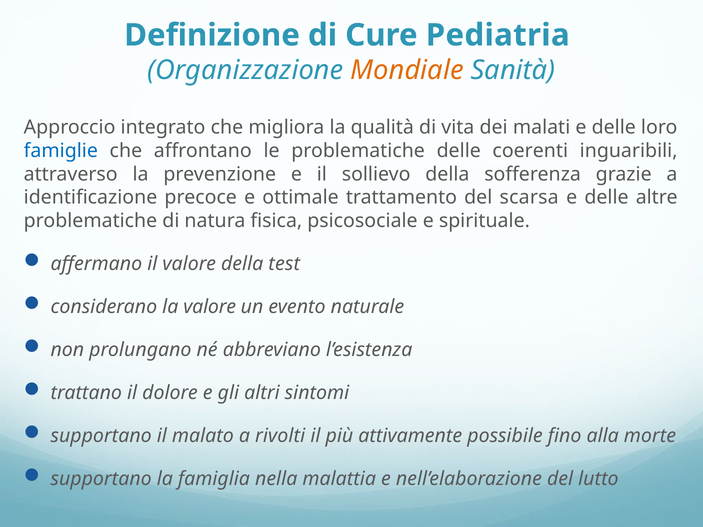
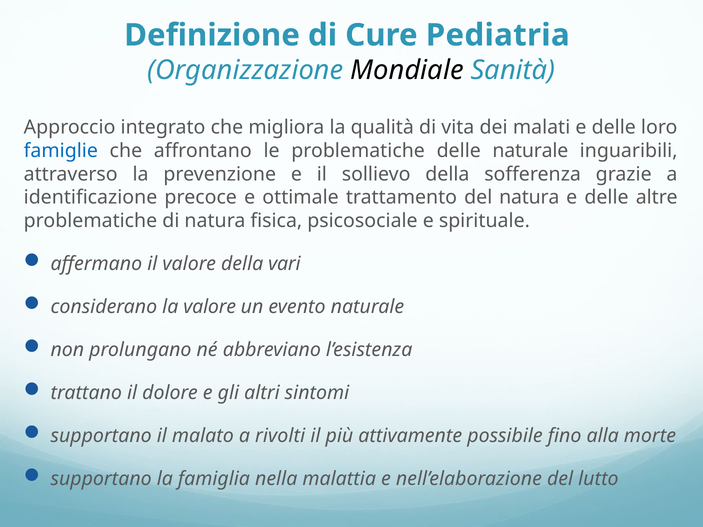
Mondiale colour: orange -> black (407, 70)
delle coerenti: coerenti -> naturale (530, 151)
del scarsa: scarsa -> natura (529, 198)
test: test -> vari (284, 264)
